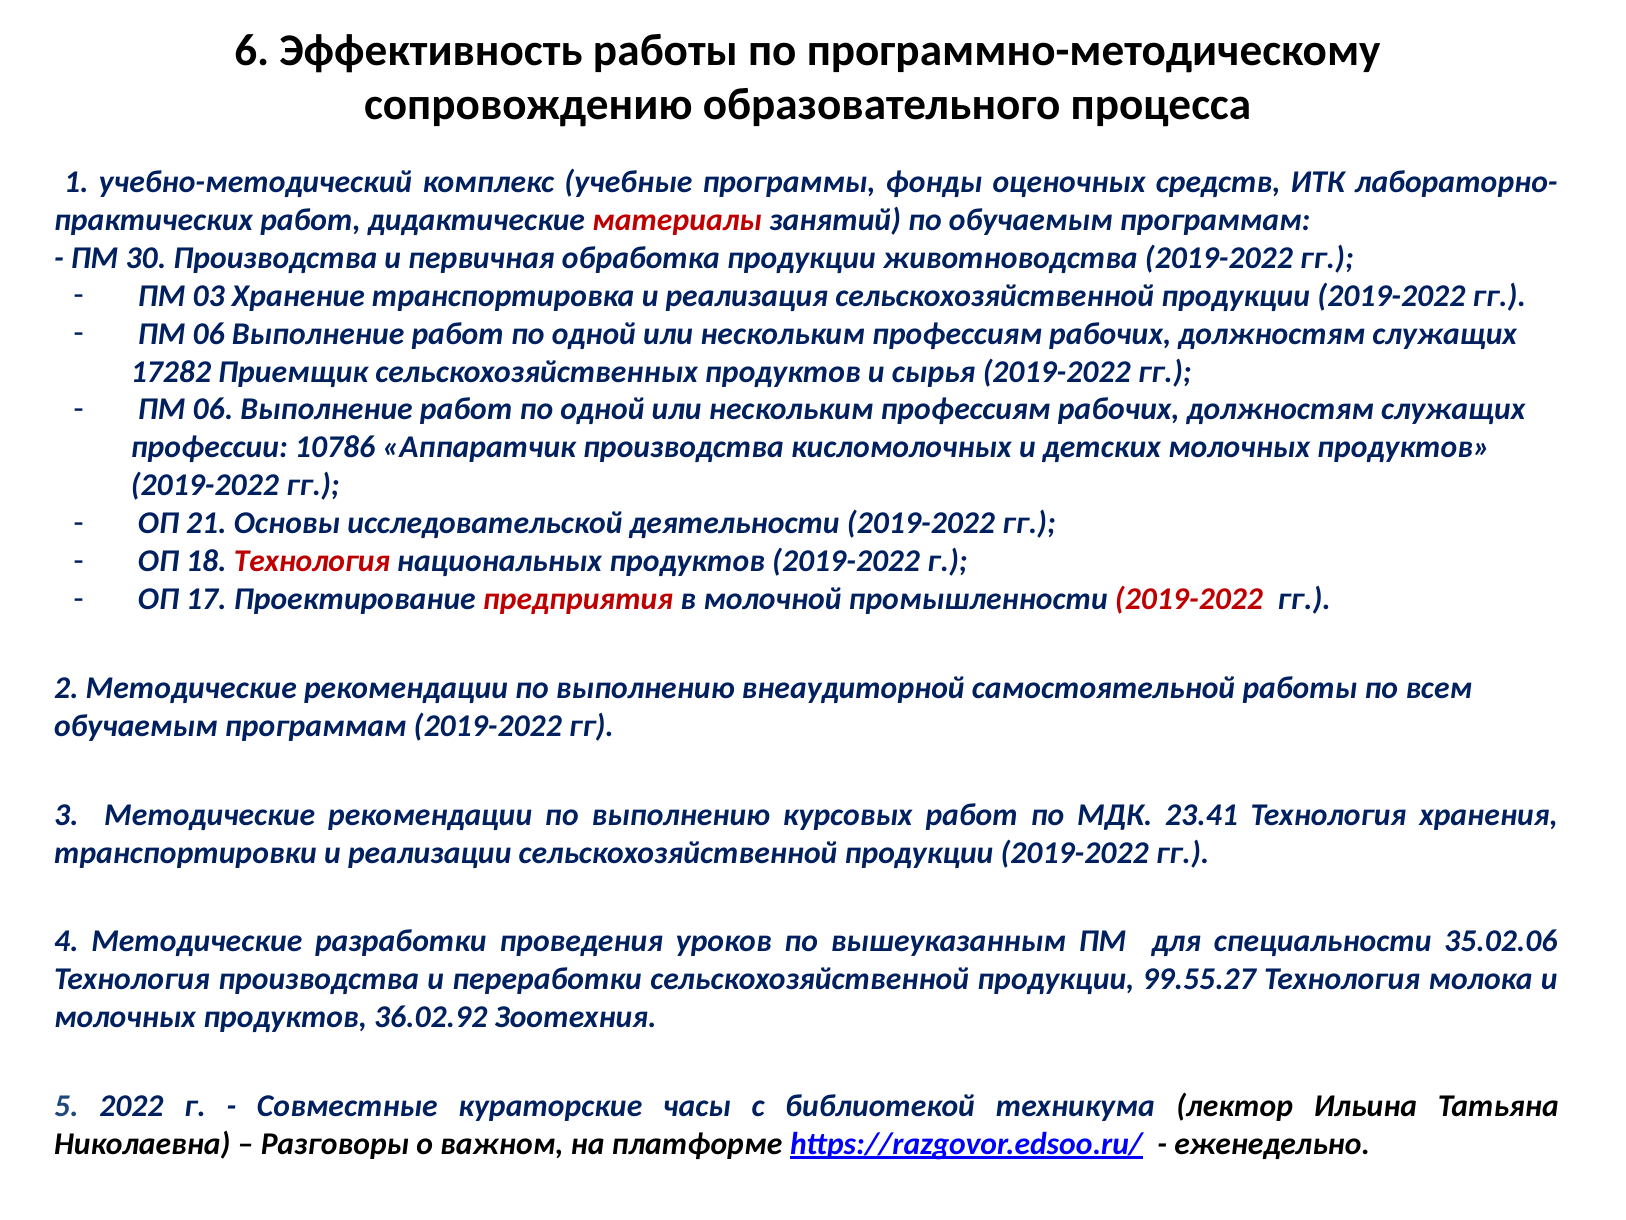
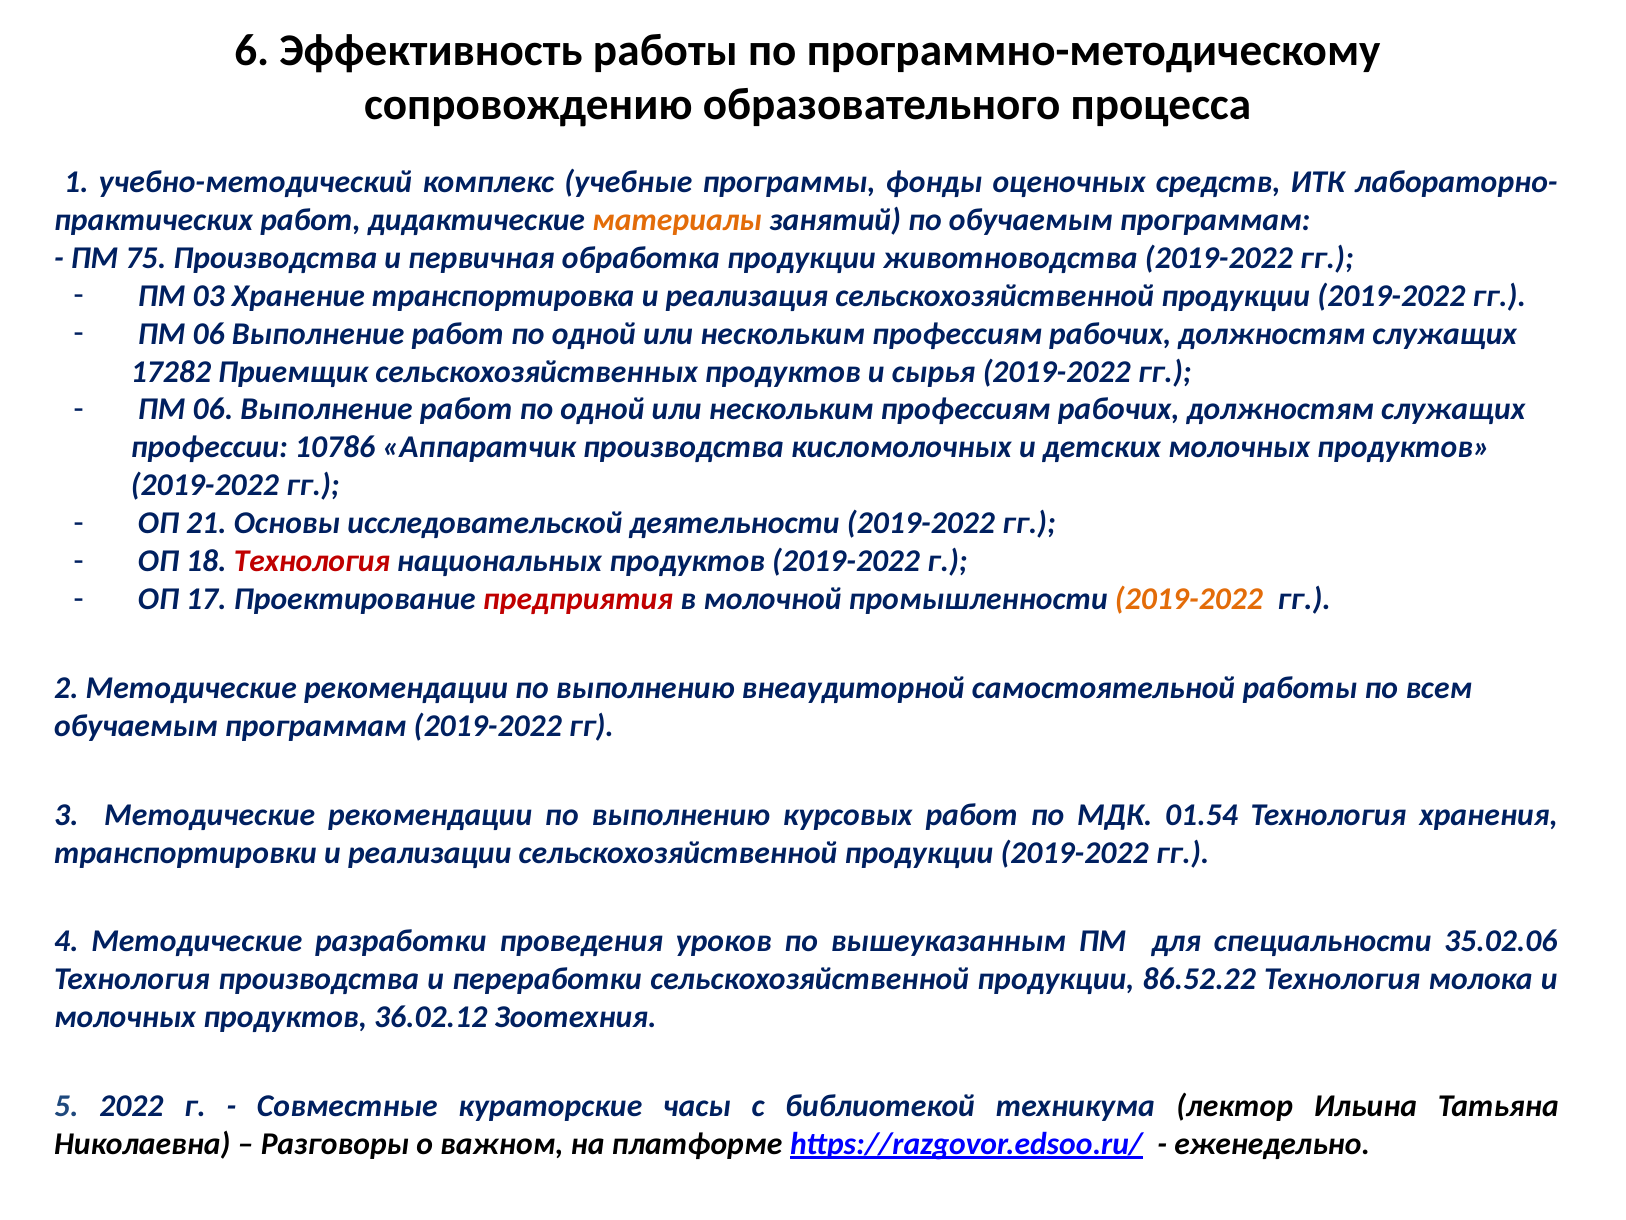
материалы colour: red -> orange (677, 220)
30: 30 -> 75 (146, 258)
2019-2022 colour: red -> orange (1189, 599)
23.41: 23.41 -> 01.54 (1202, 814)
99.55.27: 99.55.27 -> 86.52.22 (1199, 979)
36.02.92: 36.02.92 -> 36.02.12 (431, 1017)
